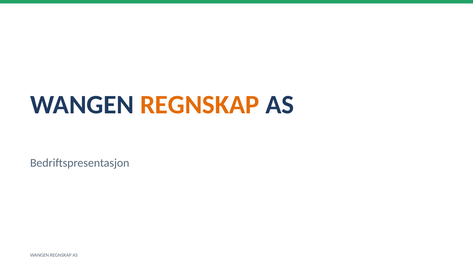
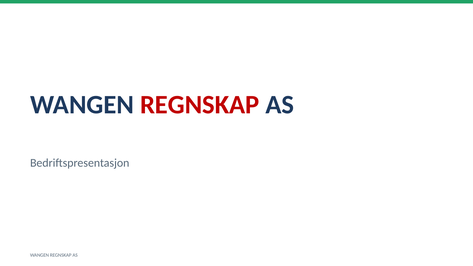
REGNSKAP colour: orange -> red (200, 105)
